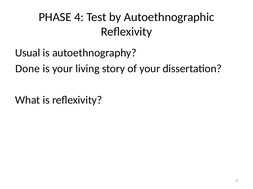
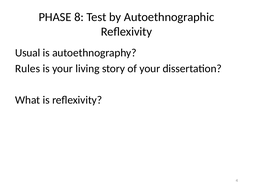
PHASE 4: 4 -> 8 (79, 17)
Done: Done -> Rules (28, 69)
